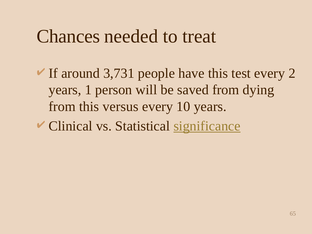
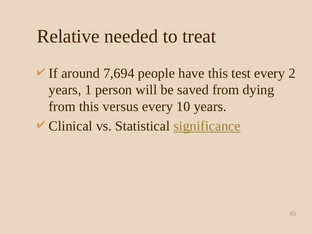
Chances: Chances -> Relative (68, 36)
3,731: 3,731 -> 7,694 (119, 73)
